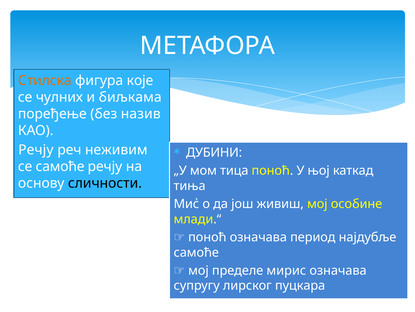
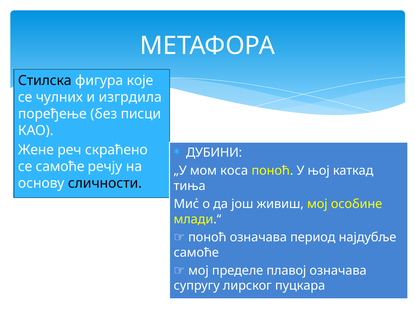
Стилска colour: orange -> black (45, 81)
биљкама: биљкама -> изгрдила (130, 97)
назив: назив -> писци (141, 114)
Речју: Речју -> Жене (36, 150)
неживим: неживим -> скраћено (116, 150)
тица: тица -> коса (234, 170)
мирис: мирис -> плавој (286, 270)
